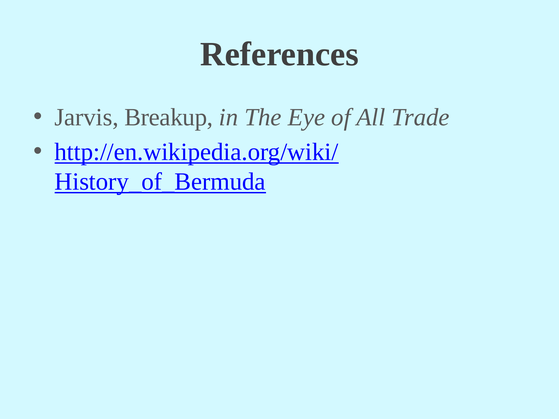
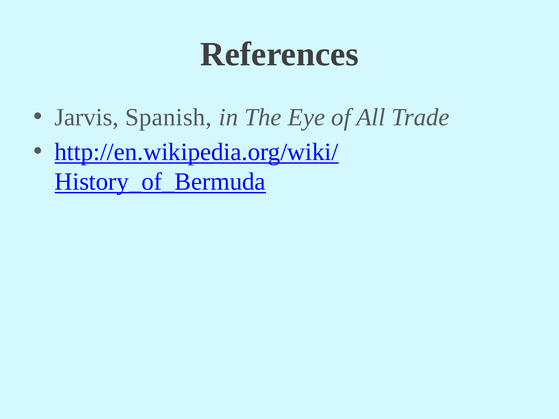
Breakup: Breakup -> Spanish (169, 117)
